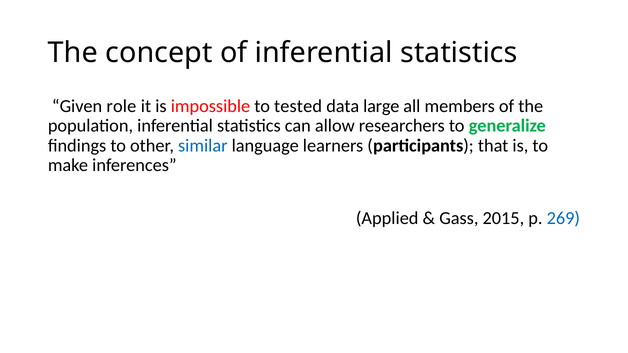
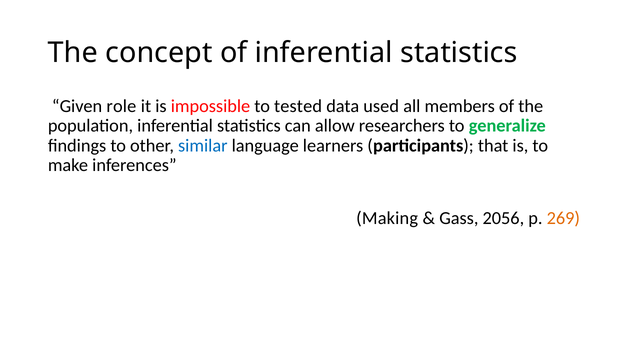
large: large -> used (381, 106)
Applied: Applied -> Making (387, 218)
2015: 2015 -> 2056 (503, 218)
269 colour: blue -> orange (563, 218)
